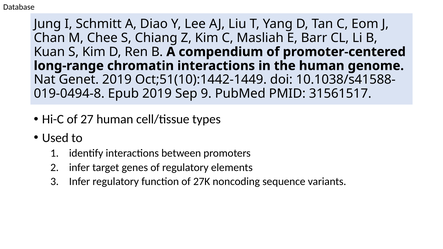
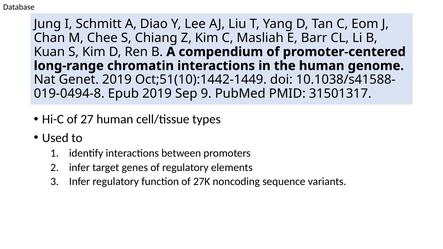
31561517: 31561517 -> 31501317 (340, 94)
